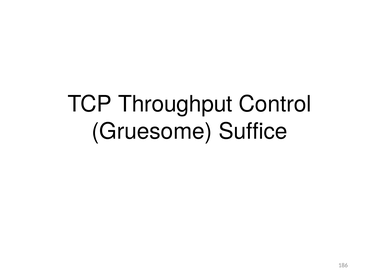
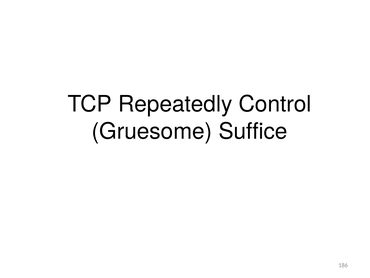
Throughput: Throughput -> Repeatedly (175, 104)
